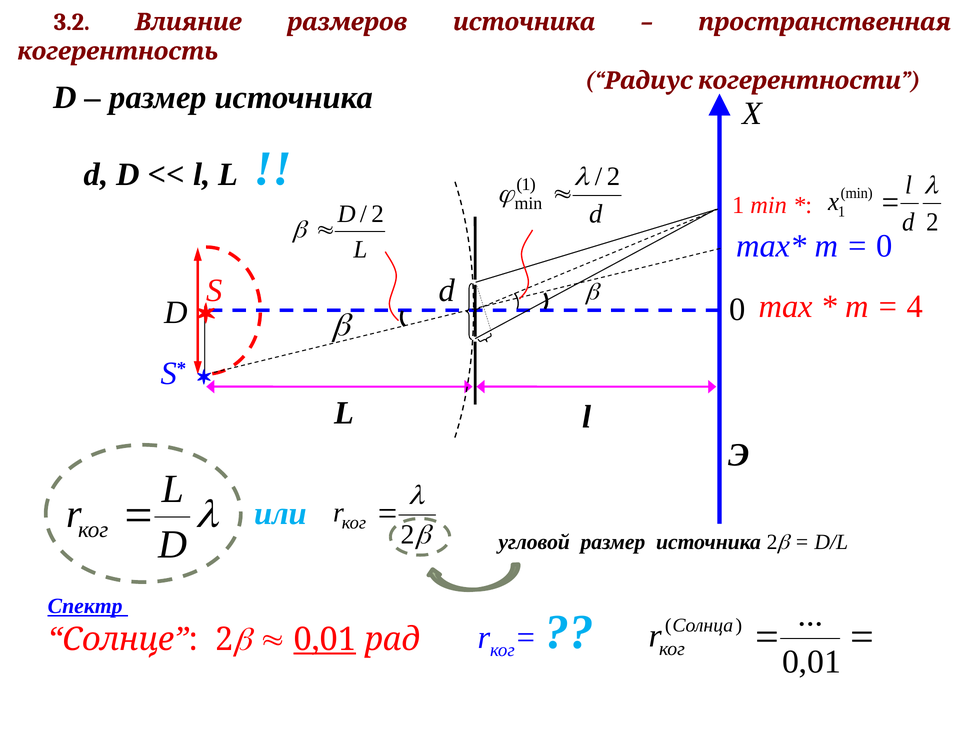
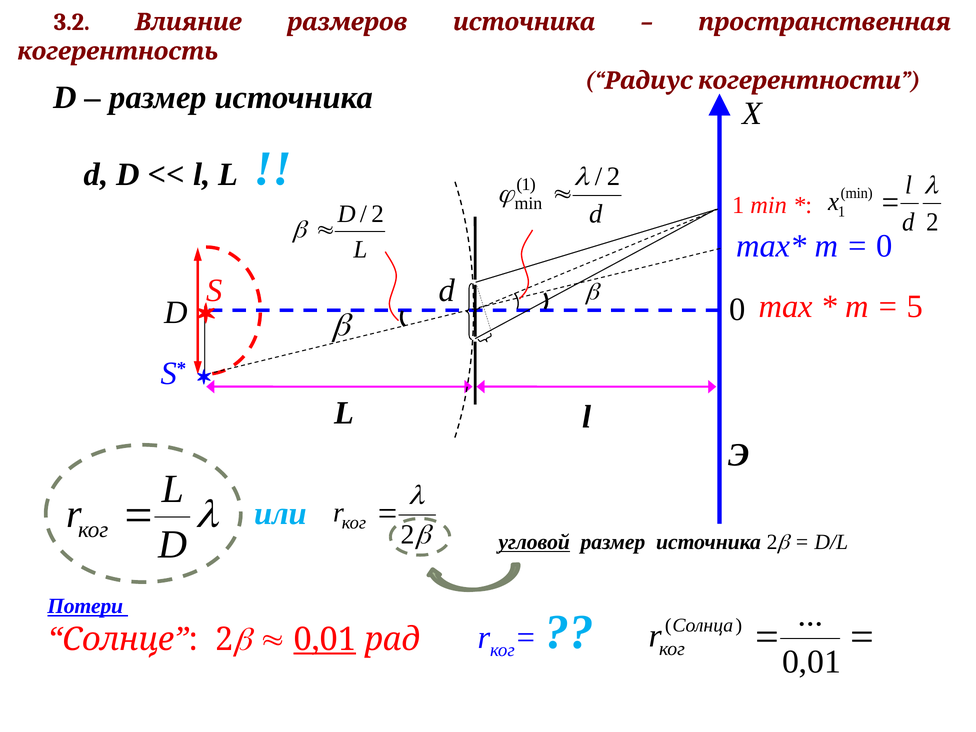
4: 4 -> 5 (915, 307)
угловой underline: none -> present (534, 542)
Спектр: Спектр -> Потери (85, 606)
